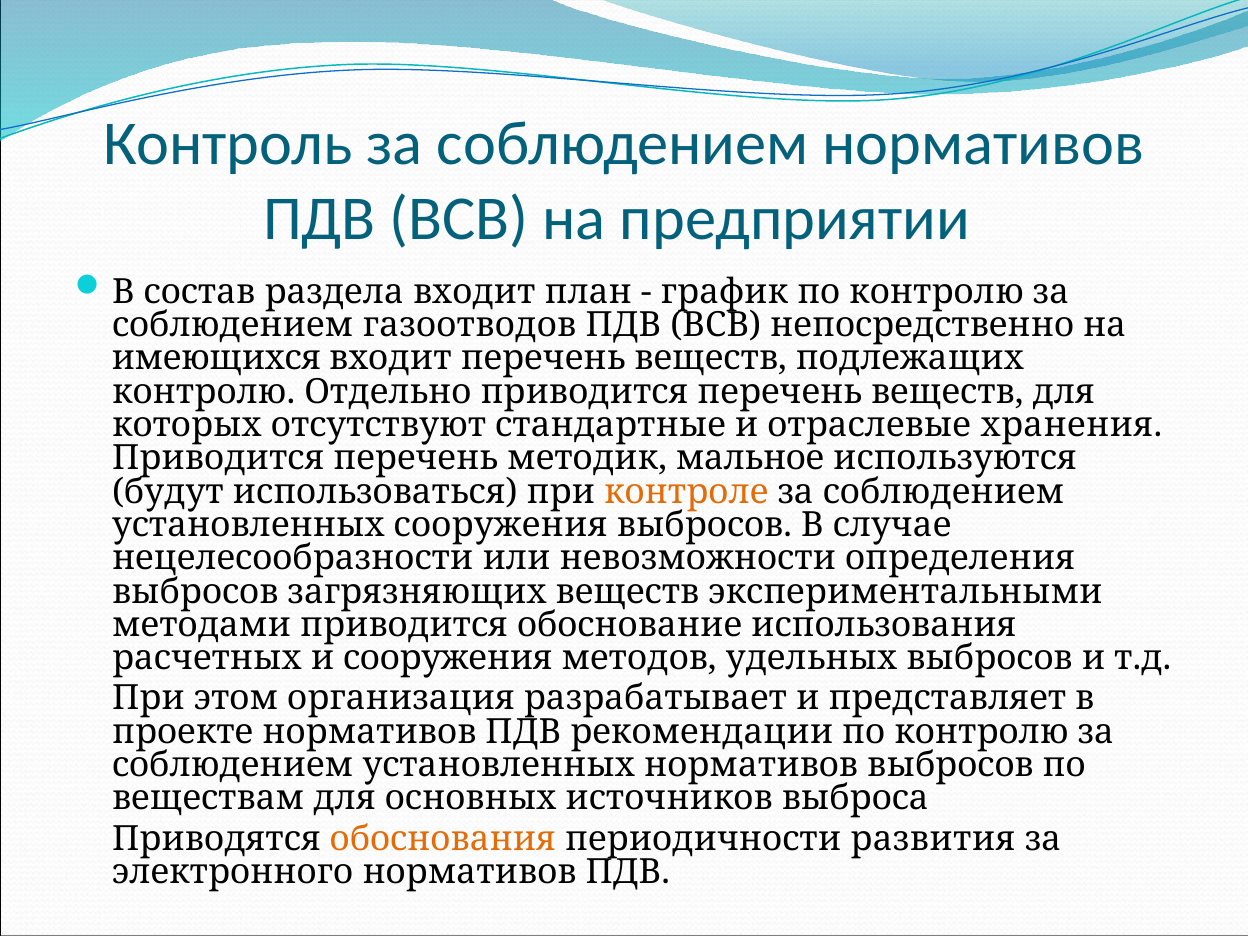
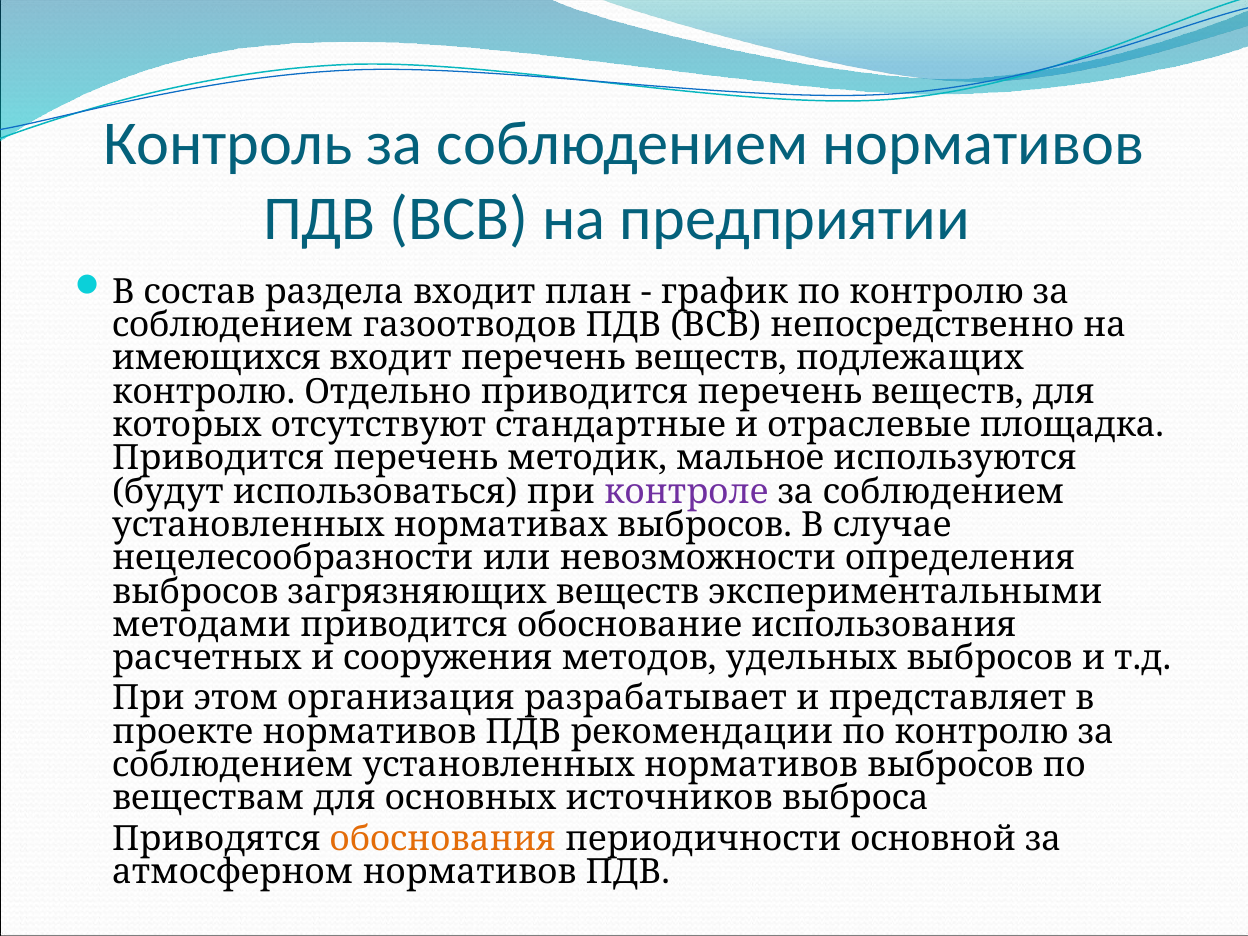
хранения: хранения -> площадка (1072, 425)
контроле colour: orange -> purple (686, 492)
установленных сооружения: сооружения -> нормативах (501, 525)
развития: развития -> основной (933, 839)
электронного: электронного -> атмосферном (233, 872)
